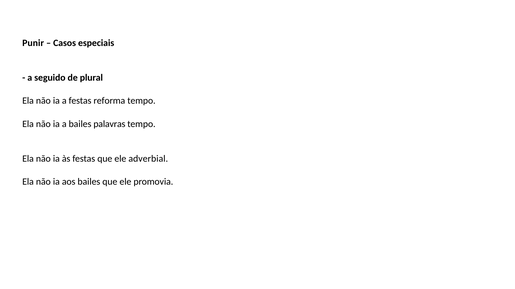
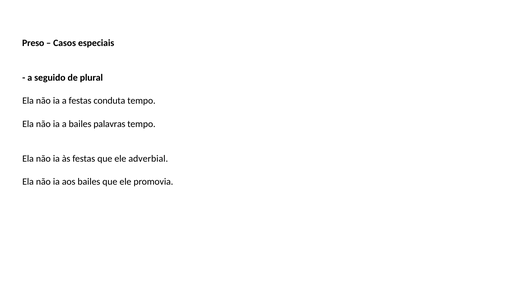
Punir: Punir -> Preso (33, 43)
reforma: reforma -> conduta (109, 101)
